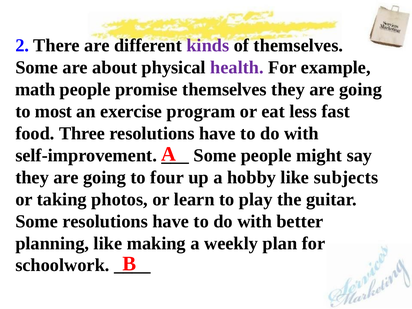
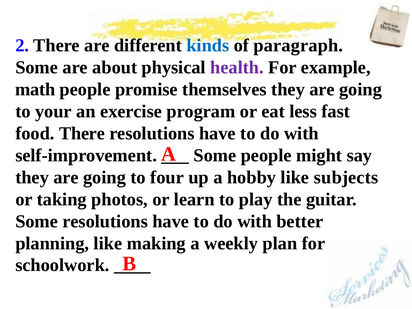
kinds colour: purple -> blue (208, 45)
of themselves: themselves -> paragraph (298, 45)
most: most -> your (53, 111)
food Three: Three -> There (82, 133)
